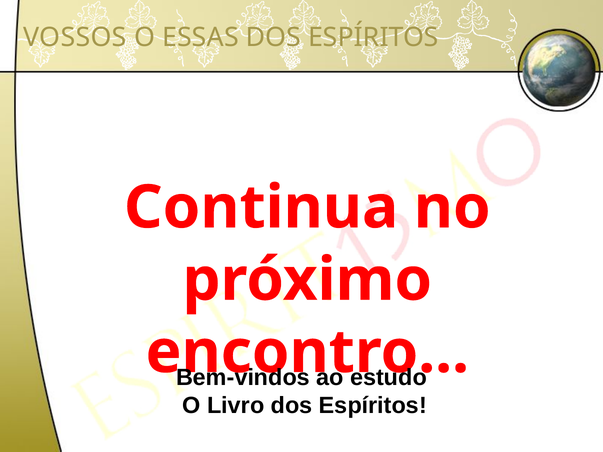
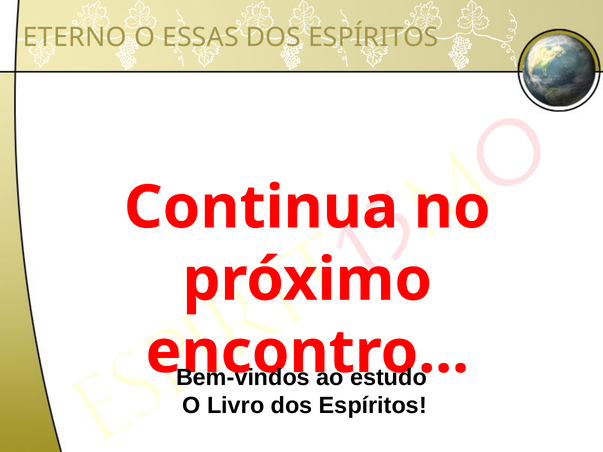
VOSSOS: VOSSOS -> ETERNO (75, 38)
